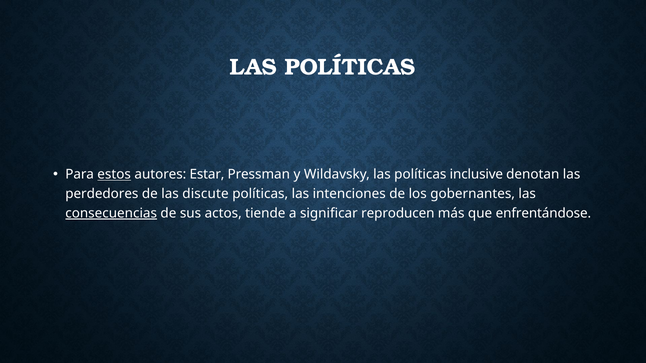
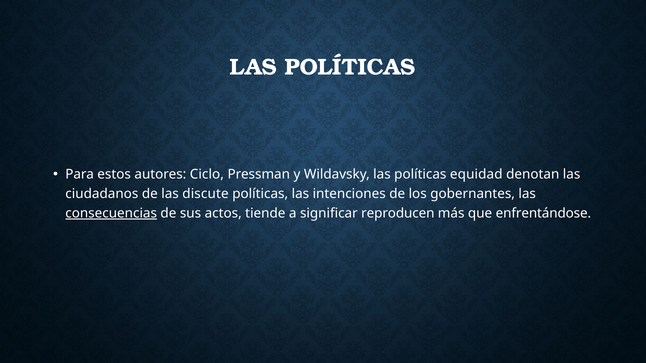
estos underline: present -> none (114, 175)
Estar: Estar -> Ciclo (207, 175)
inclusive: inclusive -> equidad (476, 175)
perdedores: perdedores -> ciudadanos (102, 194)
